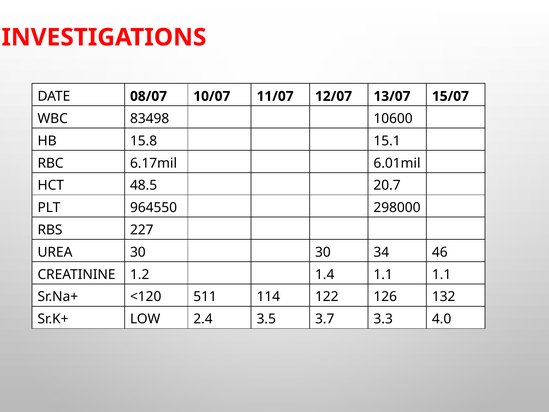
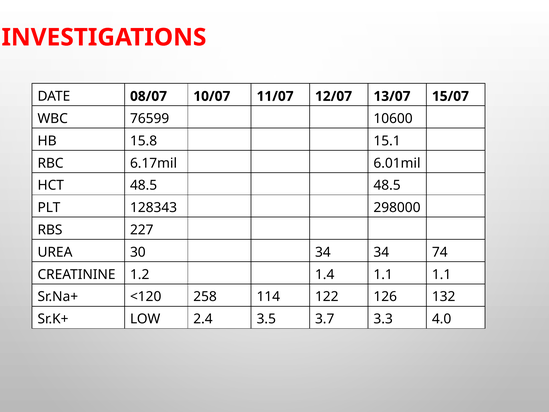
83498: 83498 -> 76599 (150, 119)
48.5 20.7: 20.7 -> 48.5 (387, 185)
964550: 964550 -> 128343 (154, 208)
30 30: 30 -> 34 (323, 252)
46: 46 -> 74 (440, 252)
511: 511 -> 258 (205, 297)
